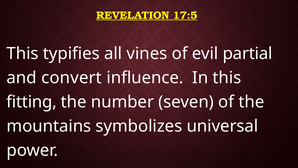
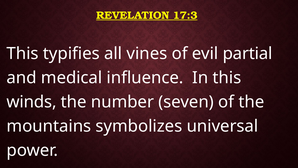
17:5: 17:5 -> 17:3 (185, 15)
convert: convert -> medical (72, 78)
fitting: fitting -> winds (32, 102)
